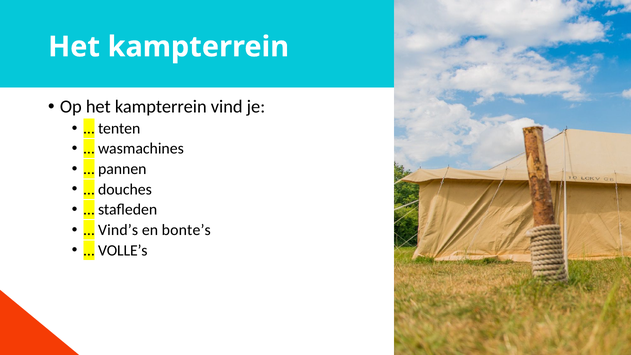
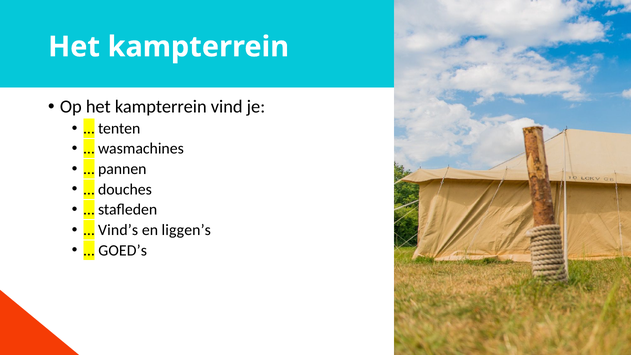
bonte’s: bonte’s -> liggen’s (186, 230)
VOLLE’s: VOLLE’s -> GOED’s (123, 250)
